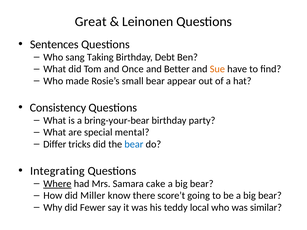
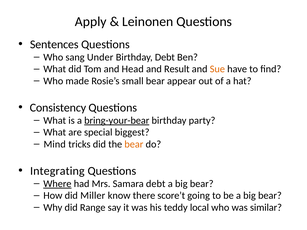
Great: Great -> Apply (91, 22)
Taking: Taking -> Under (100, 57)
Once: Once -> Head (133, 69)
Better: Better -> Result (177, 69)
bring-your-bear underline: none -> present (117, 121)
mental: mental -> biggest (132, 132)
Differ: Differ -> Mind (55, 144)
bear colour: blue -> orange (134, 144)
Samara cake: cake -> debt (156, 184)
Fewer: Fewer -> Range (93, 208)
